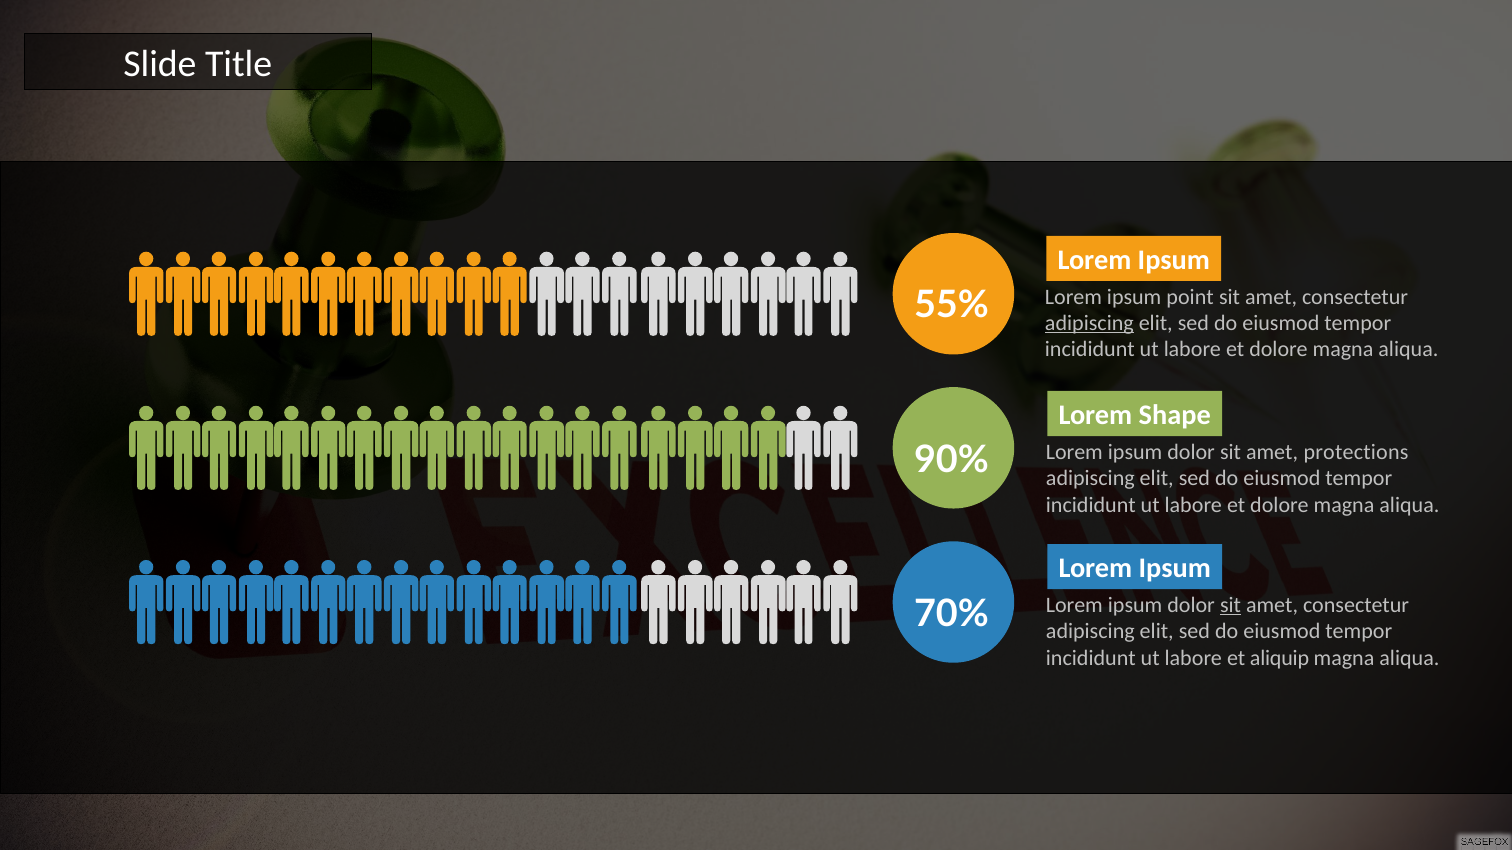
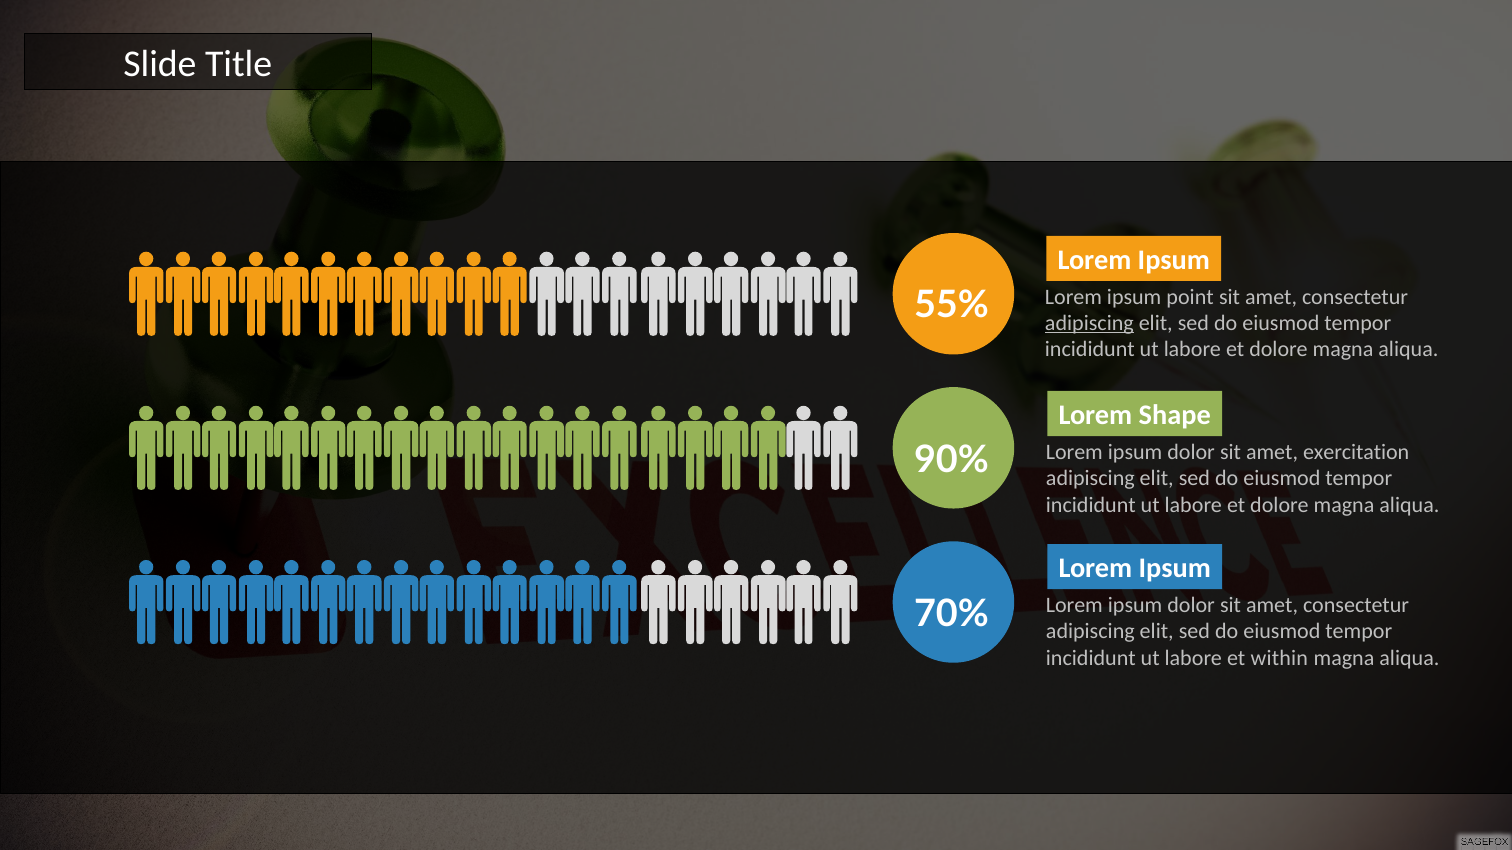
protections: protections -> exercitation (1356, 452)
sit underline: present -> none (1231, 605)
aliquip: aliquip -> within (1279, 658)
